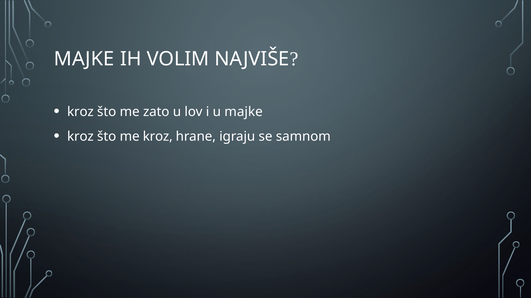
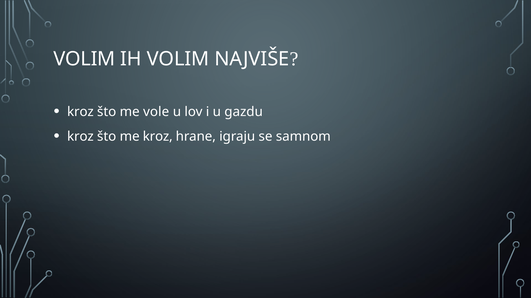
MAJKE: MAJKE -> VOLIM (84, 59)
zato: zato -> vole (156, 112)
u majke: majke -> gazdu (244, 112)
